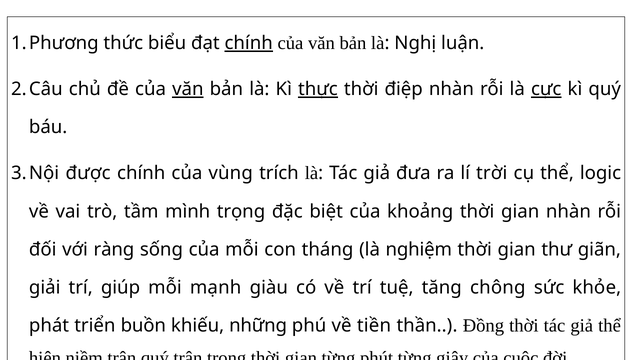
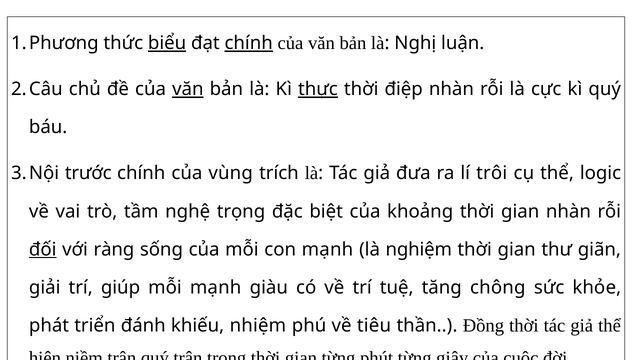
biểu underline: none -> present (167, 43)
cực underline: present -> none (546, 89)
được: được -> trước (88, 173)
trời: trời -> trôi (492, 173)
mình: mình -> nghệ (188, 211)
đối underline: none -> present (43, 249)
con tháng: tháng -> mạnh (327, 249)
buồn: buồn -> đánh (143, 325)
những: những -> nhiệm (258, 325)
tiền: tiền -> tiêu (374, 325)
